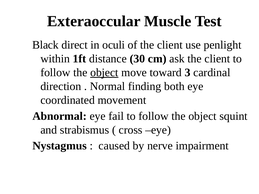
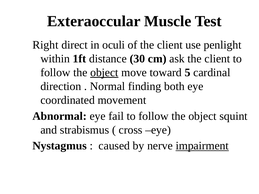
Black: Black -> Right (45, 45)
3: 3 -> 5 (188, 73)
impairment underline: none -> present (202, 146)
